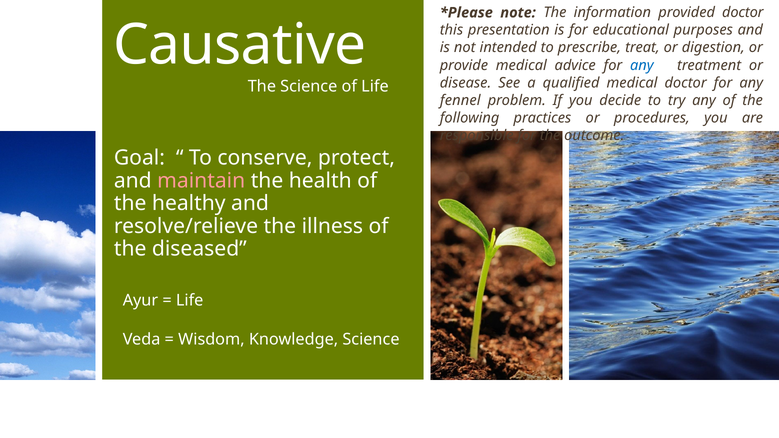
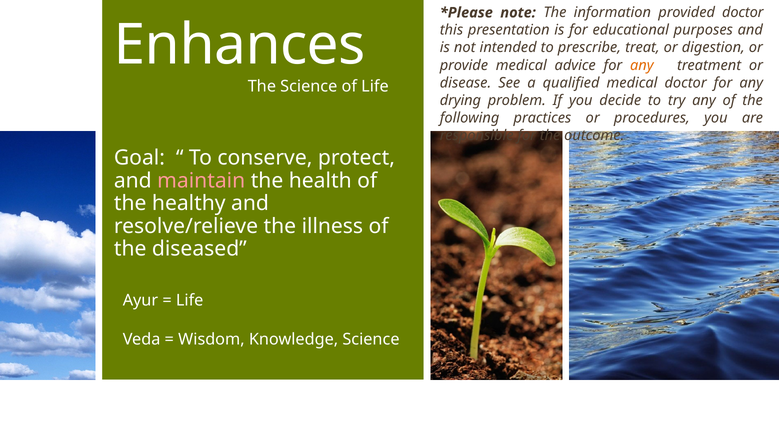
Causative: Causative -> Enhances (240, 45)
any colour: blue -> orange (642, 65)
fennel: fennel -> drying (460, 100)
